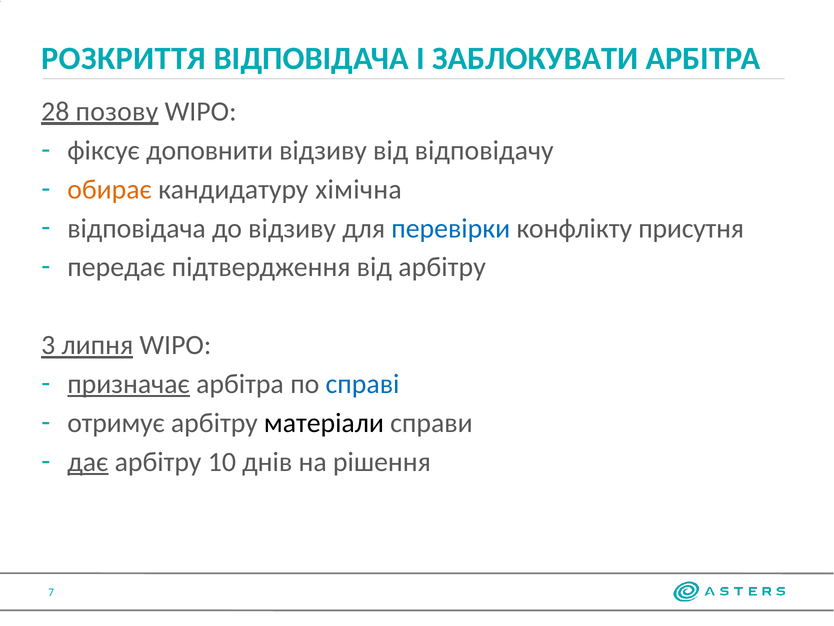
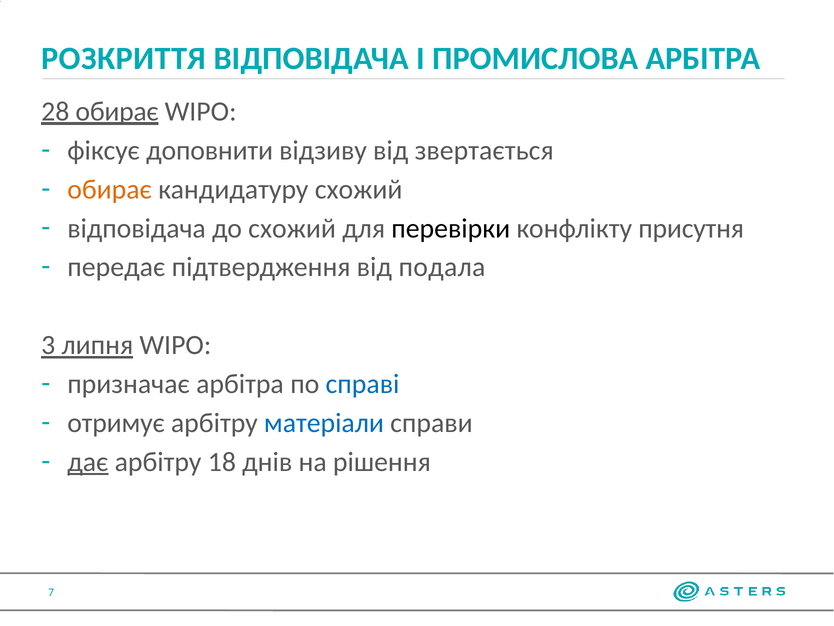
ЗАБЛОКУВАТИ: ЗАБЛОКУВАТИ -> ПРОМИСЛОВА (535, 59)
28 позову: позову -> обирає (117, 111)
відповідачу: відповідачу -> звертається (484, 150)
кандидатуру хімічна: хімічна -> схожий (359, 189)
до відзиву: відзиву -> схожий (292, 228)
перевірки colour: blue -> black (451, 228)
від арбітру: арбітру -> подала (442, 267)
призначає underline: present -> none (129, 384)
матеріали colour: black -> blue (324, 423)
10: 10 -> 18 (222, 462)
